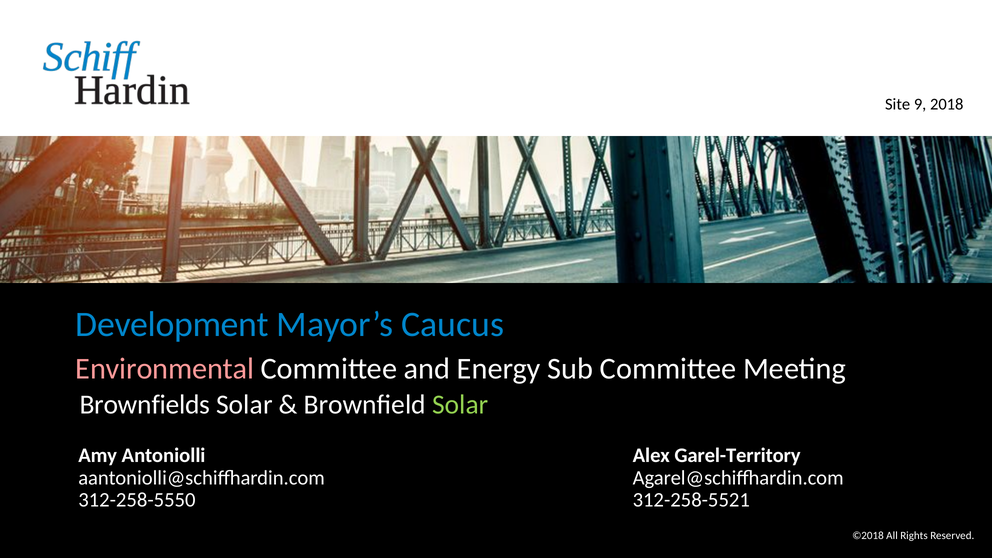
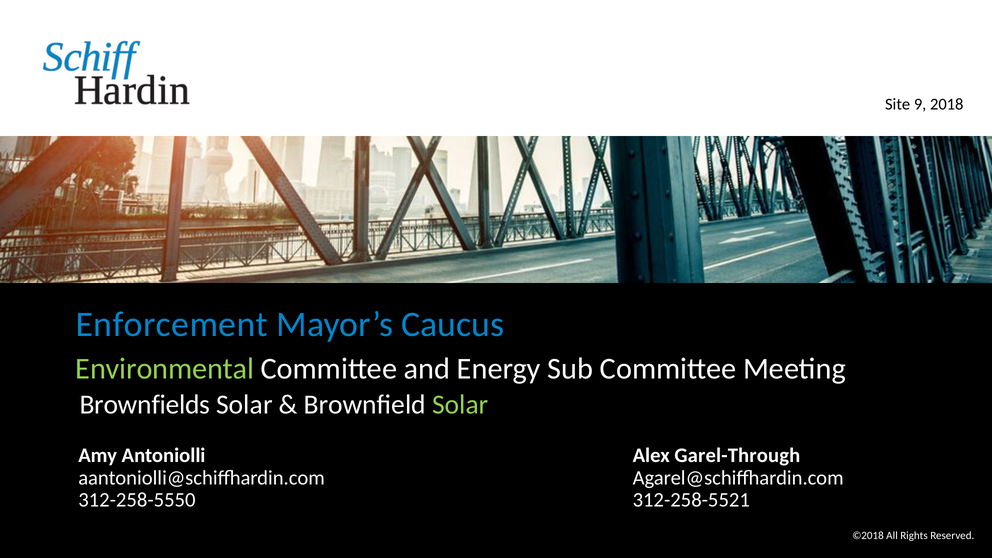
Development: Development -> Enforcement (172, 325)
Environmental colour: pink -> light green (165, 369)
Garel-Territory: Garel-Territory -> Garel-Through (737, 455)
